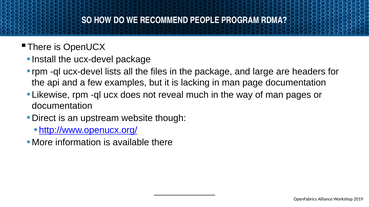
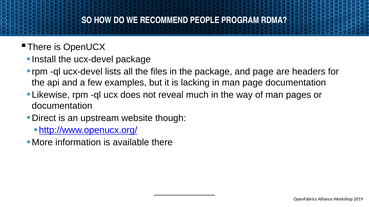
and large: large -> page (263, 72)
